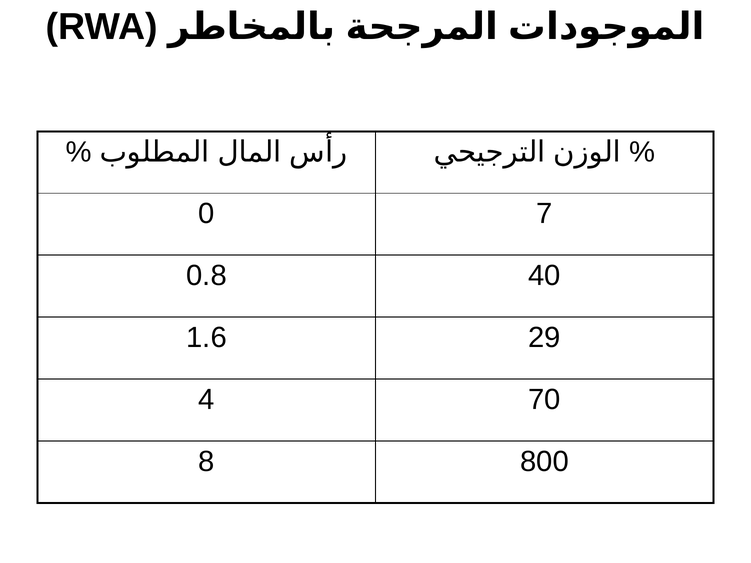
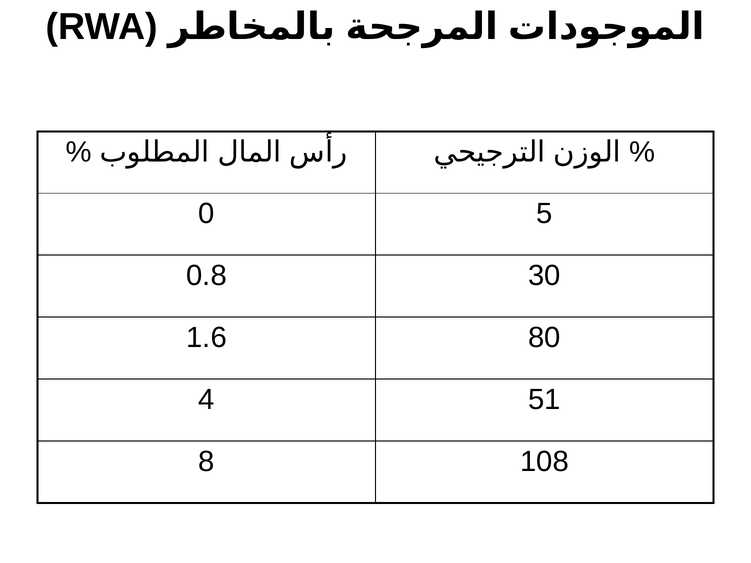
7: 7 -> 5 (545, 214)
40: 40 -> 30 (544, 276)
29: 29 -> 80 (544, 338)
70: 70 -> 51 (544, 400)
800: 800 -> 108 (545, 462)
